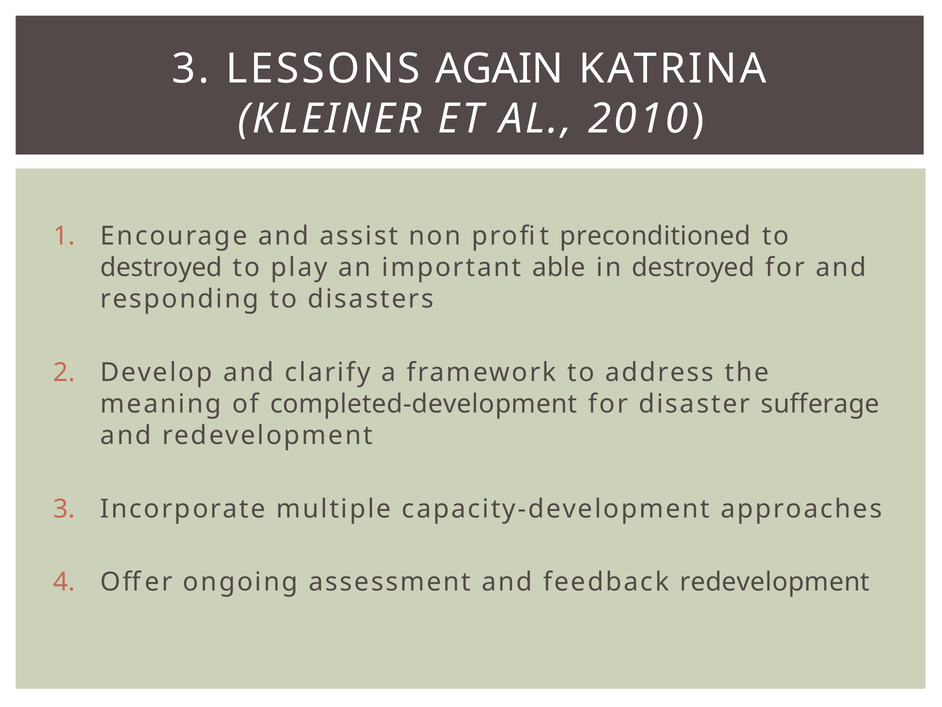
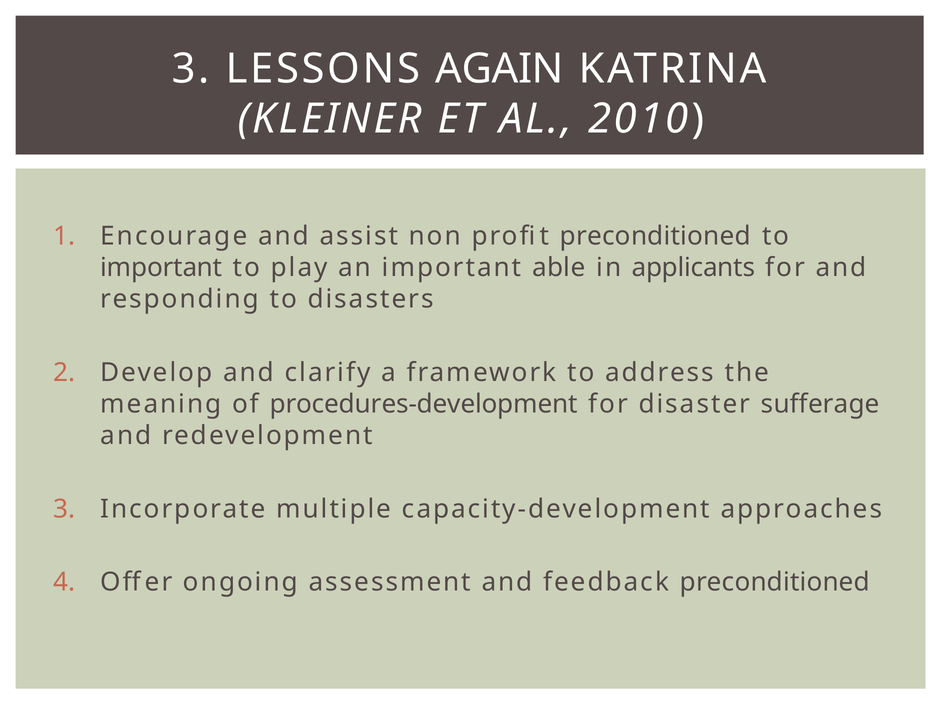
destroyed: destroyed -> important (161, 268)
in destroyed: destroyed -> applicants (693, 268)
completed-development: completed-development -> procedures-development (424, 404)
feedback redevelopment: redevelopment -> preconditioned (775, 582)
